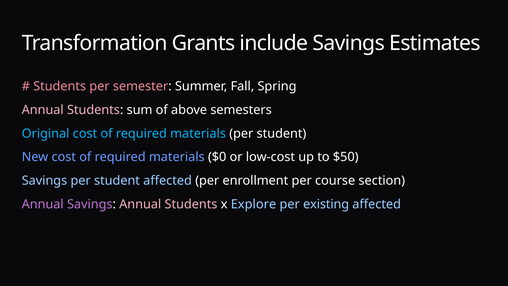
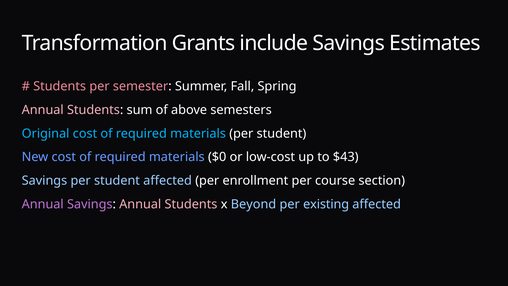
$50: $50 -> $43 (346, 157)
Explore: Explore -> Beyond (253, 204)
